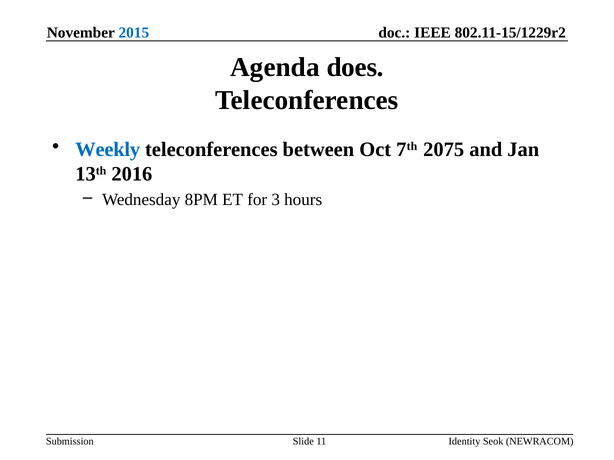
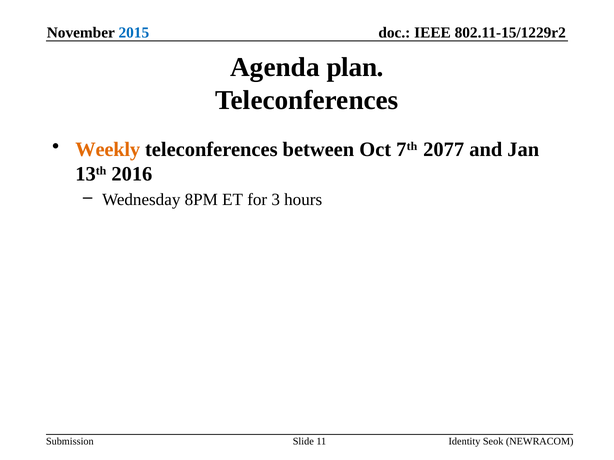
does: does -> plan (355, 67)
Weekly colour: blue -> orange (108, 150)
2075: 2075 -> 2077 (444, 150)
